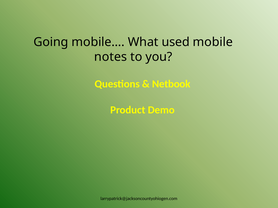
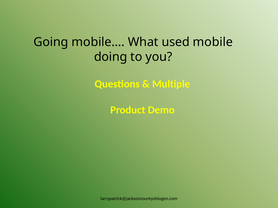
notes: notes -> doing (111, 57)
Netbook: Netbook -> Multiple (171, 84)
